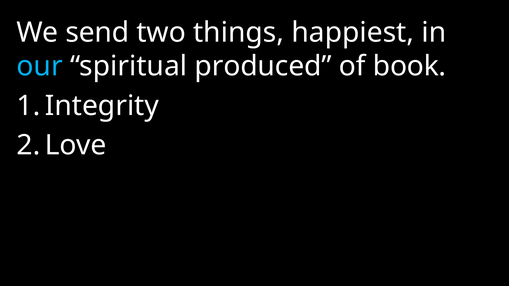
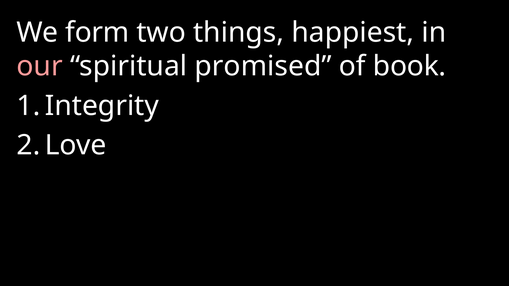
send: send -> form (97, 32)
our colour: light blue -> pink (40, 66)
produced: produced -> promised (263, 66)
